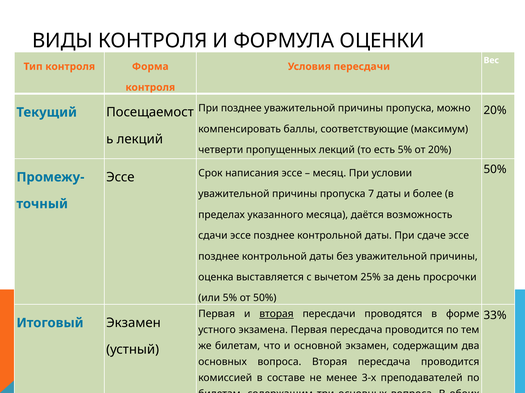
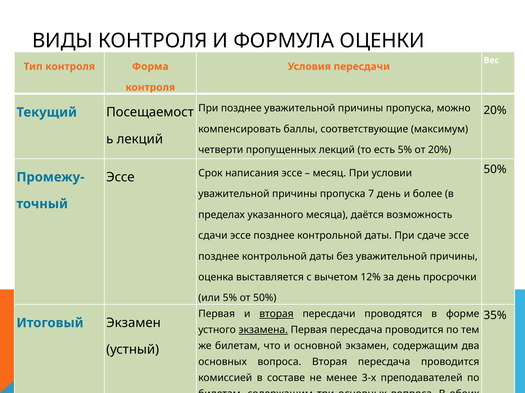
7 даты: даты -> день (389, 194)
25%: 25% -> 12% (371, 278)
33%: 33% -> 35% (495, 316)
экзамена underline: none -> present (263, 331)
